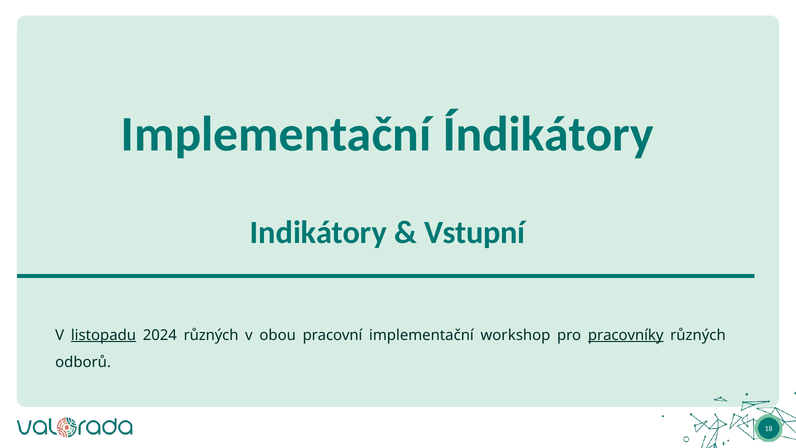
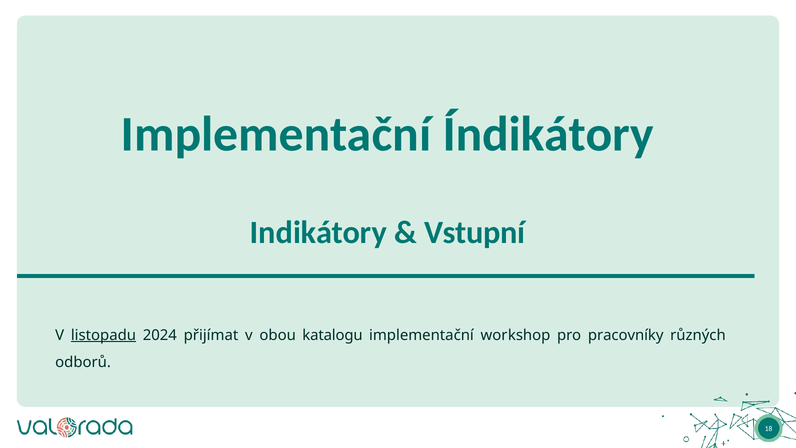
2024 různých: různých -> přijímat (211, 335)
pracovní: pracovní -> katalogu (333, 335)
pracovníky underline: present -> none (626, 335)
